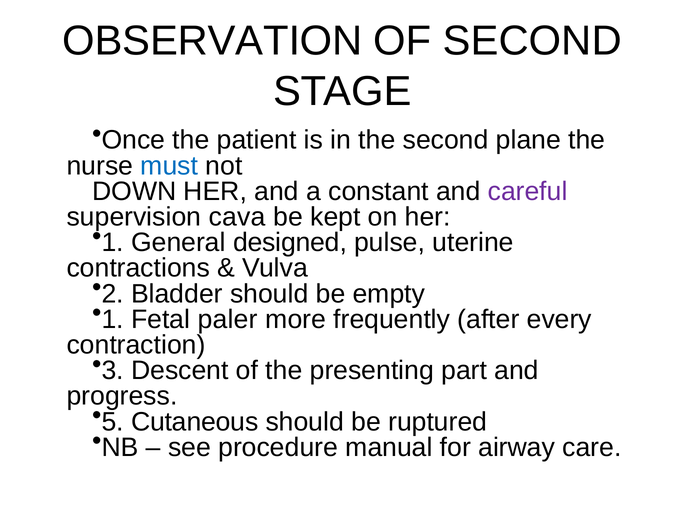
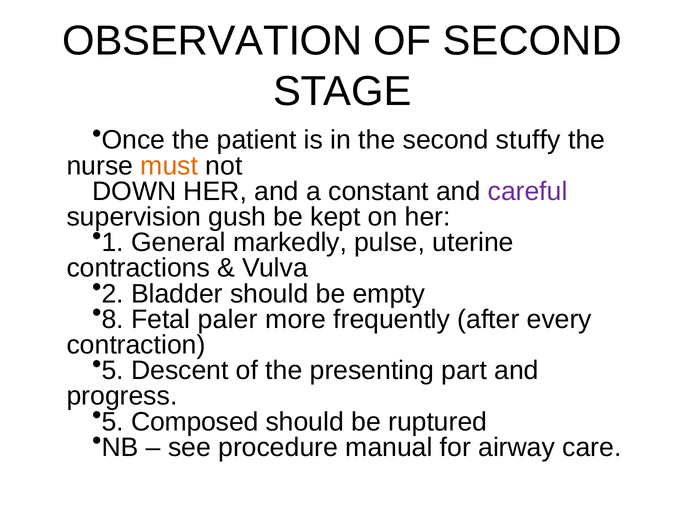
plane: plane -> stuffy (528, 140)
must colour: blue -> orange (169, 166)
cava: cava -> gush (237, 217)
designed: designed -> markedly (290, 242)
1: 1 -> 8 (113, 319)
3: 3 -> 5 (113, 370)
Cutaneous: Cutaneous -> Composed (195, 422)
